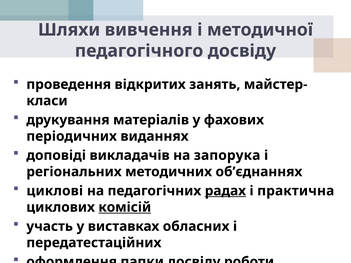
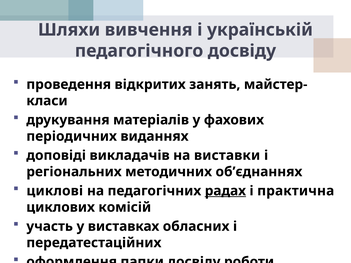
методичної: методичної -> українській (260, 30)
запорука: запорука -> виставки (227, 156)
комісій underline: present -> none (125, 207)
